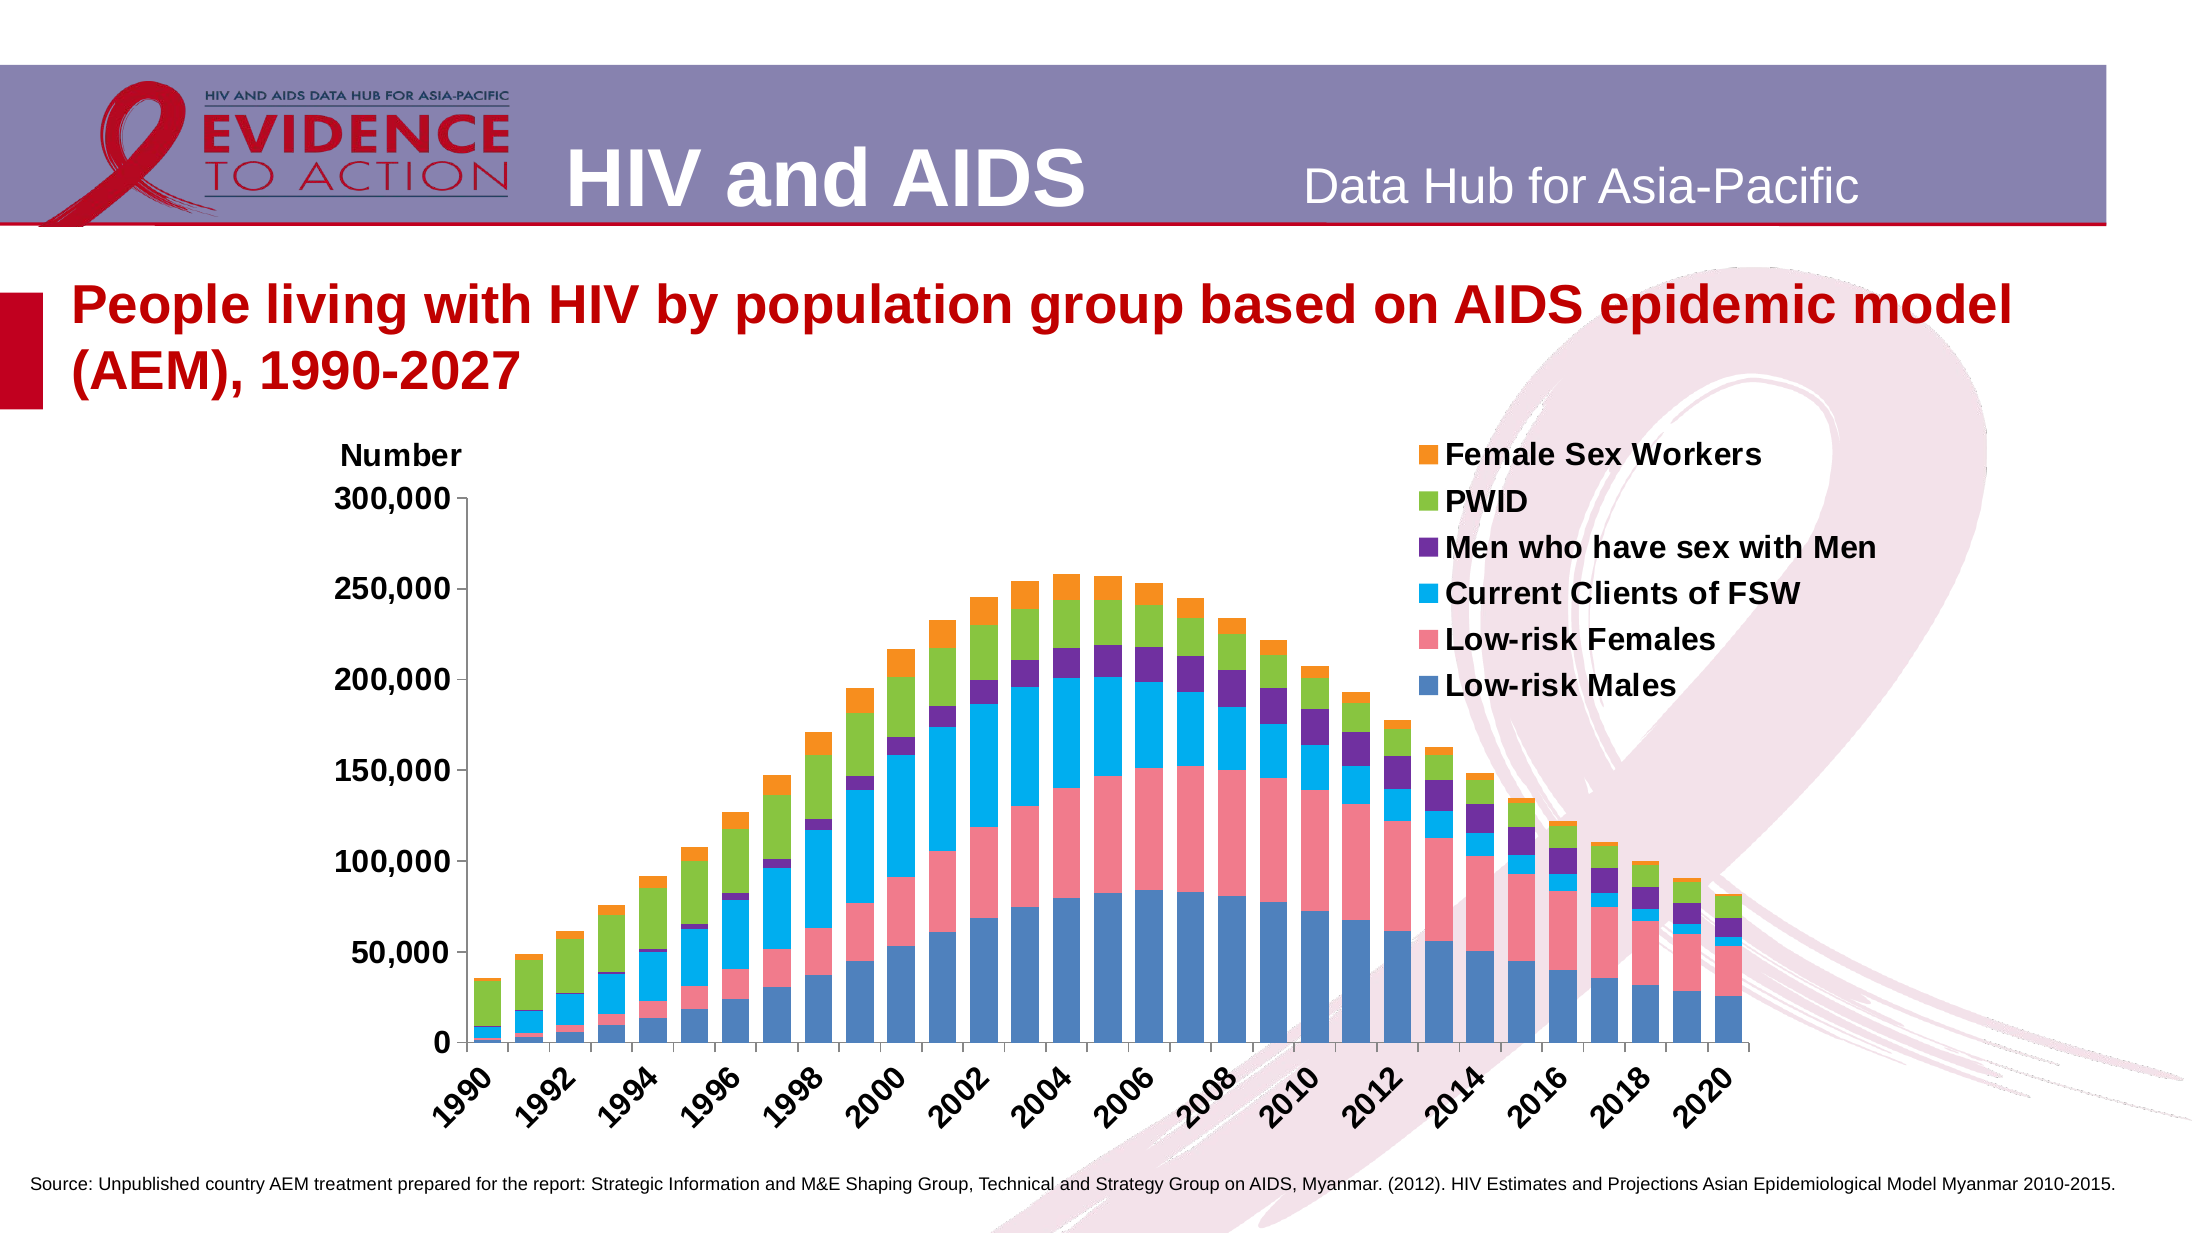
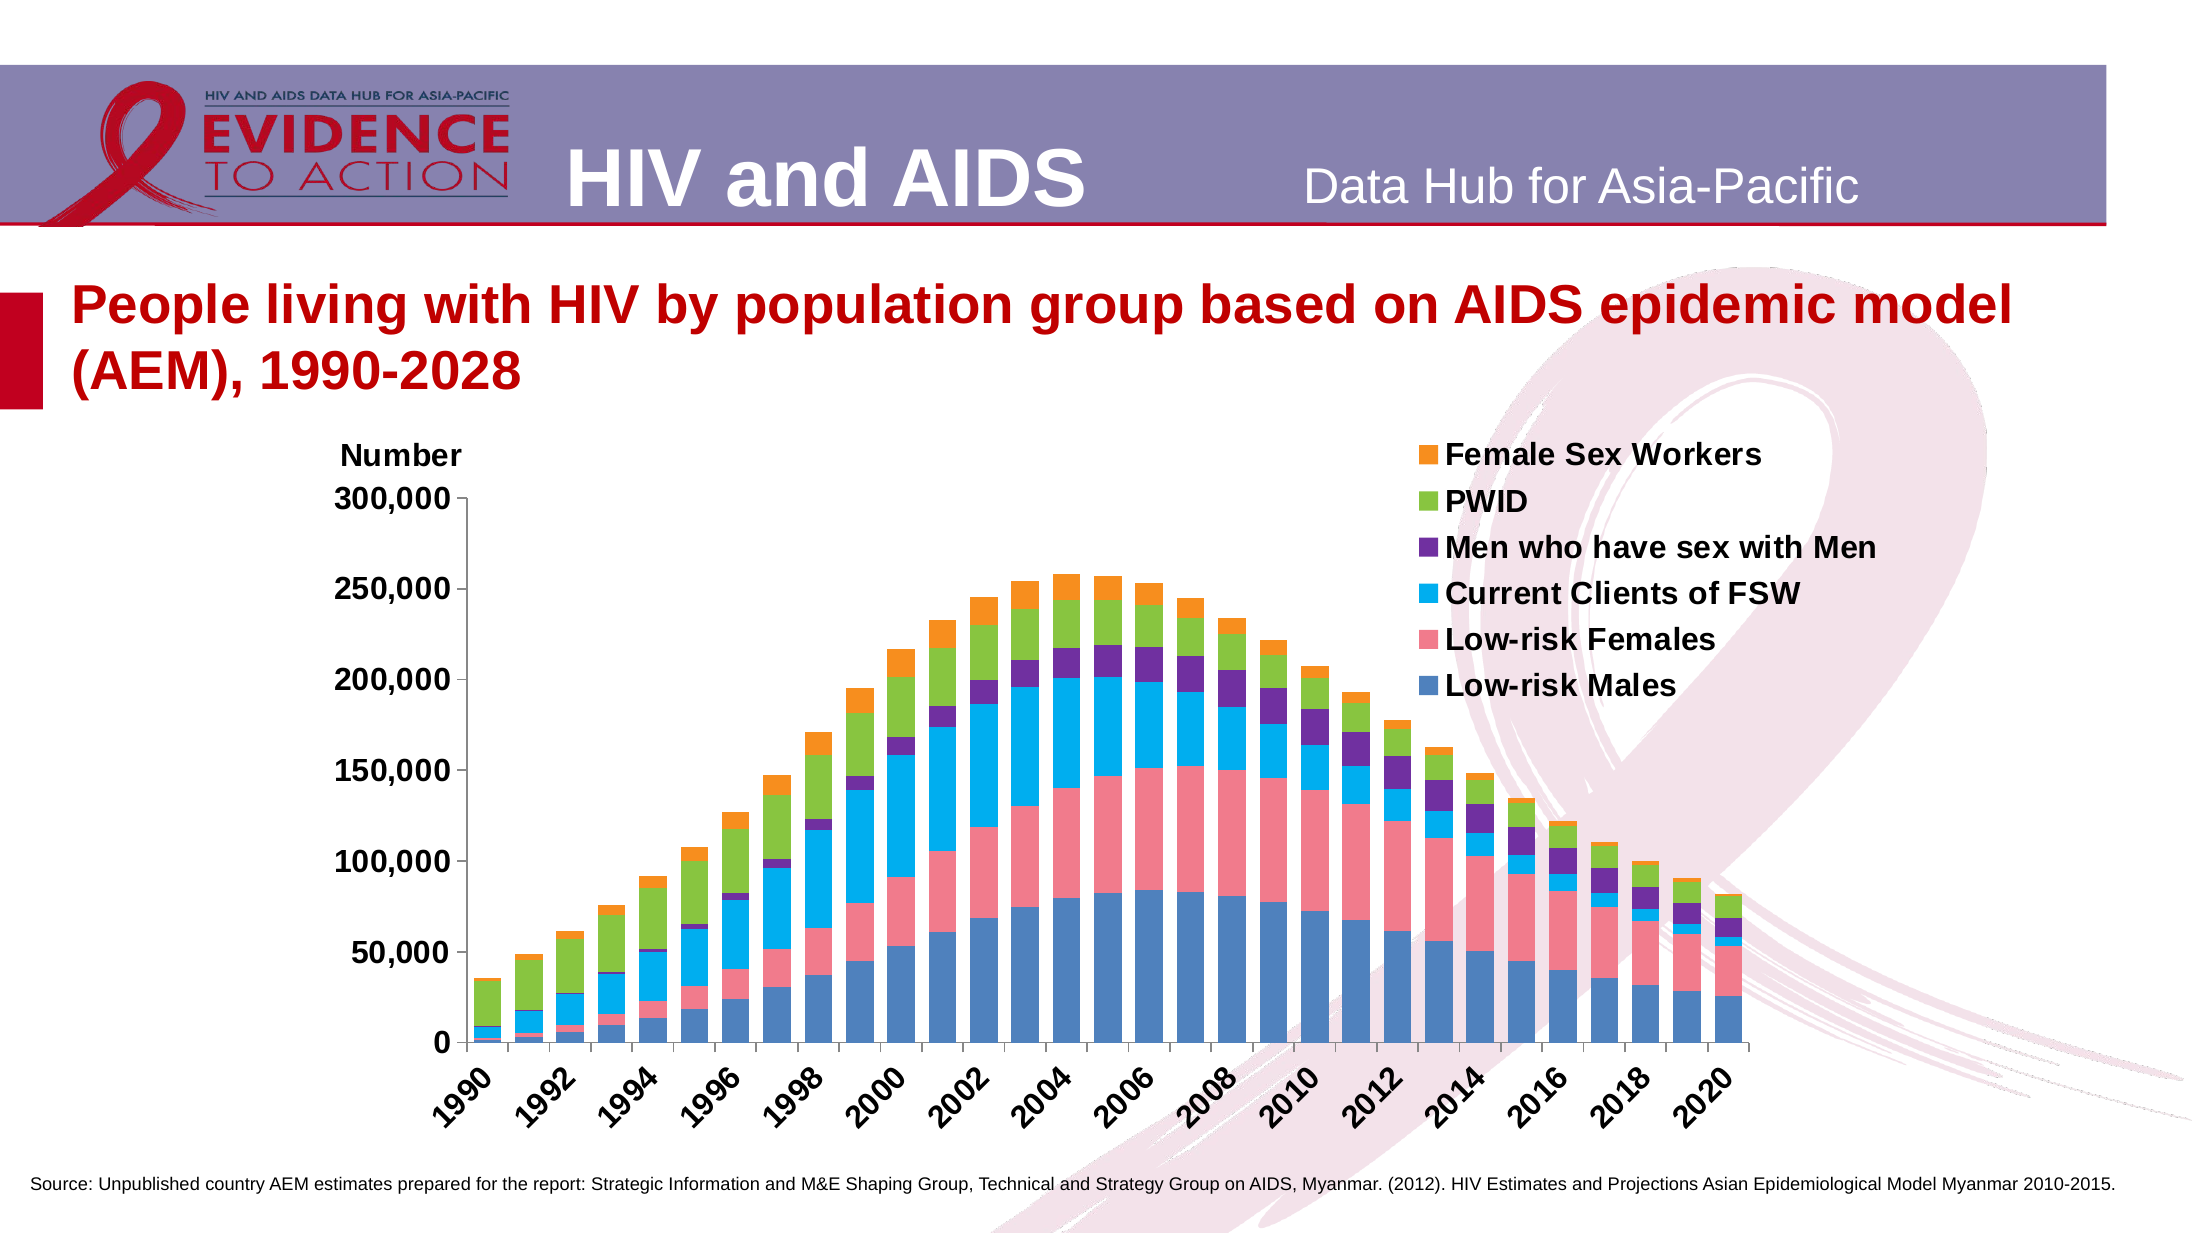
1990-2027: 1990-2027 -> 1990-2028 (391, 371)
AEM treatment: treatment -> estimates (353, 1185)
